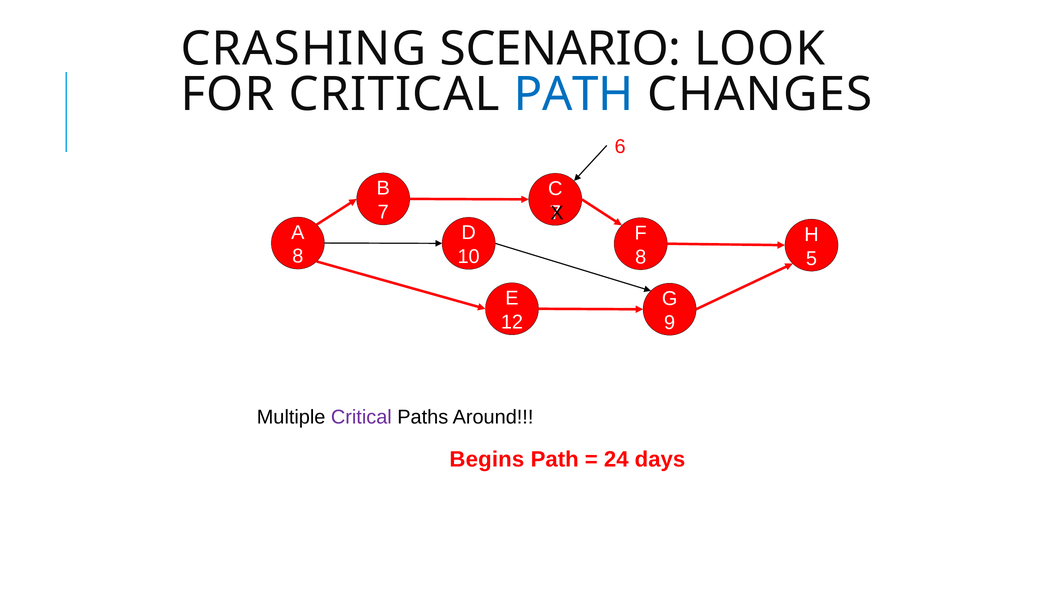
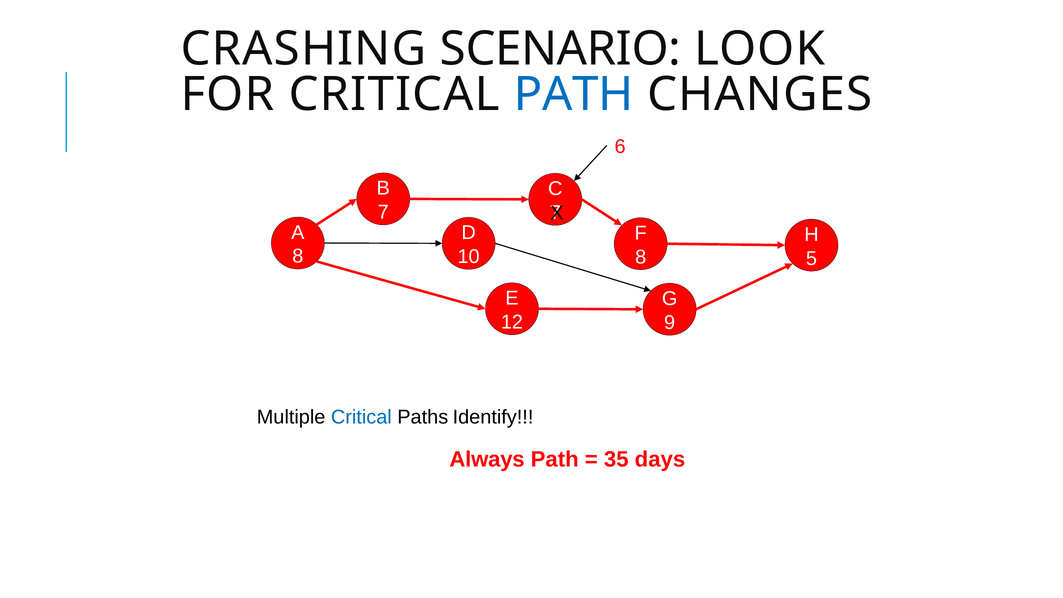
Critical colour: purple -> blue (361, 417)
Around: Around -> Identify (493, 417)
Begins: Begins -> Always (487, 460)
24: 24 -> 35 (616, 460)
